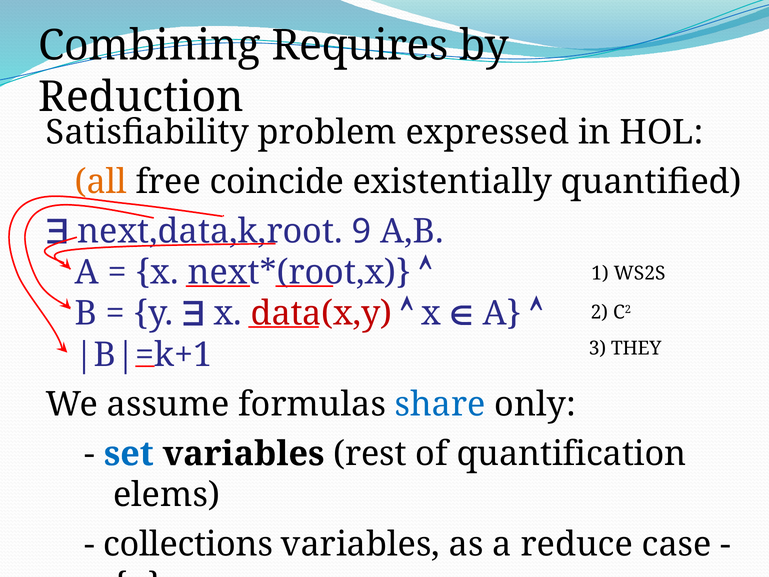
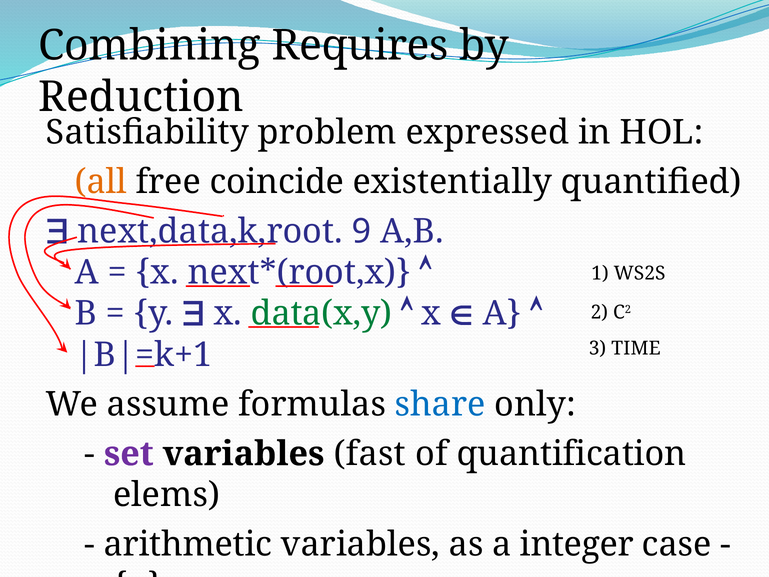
data(x,y colour: red -> green (321, 314)
THEY: THEY -> TIME (636, 348)
set colour: blue -> purple (129, 454)
rest: rest -> fast (370, 454)
collections: collections -> arithmetic (188, 544)
reduce: reduce -> integer (577, 544)
